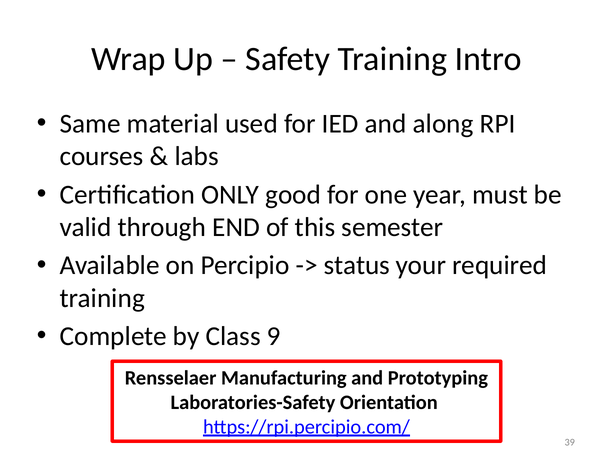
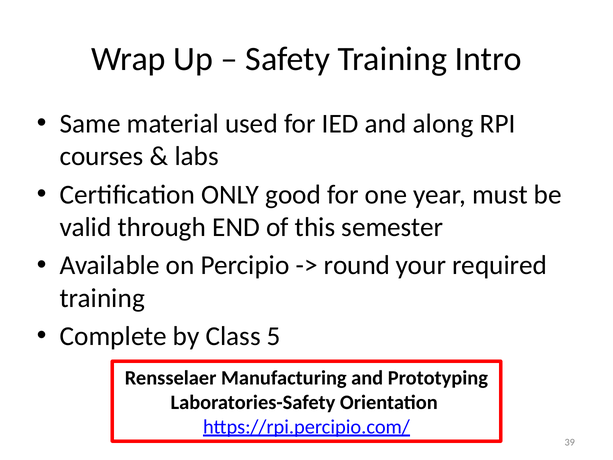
status: status -> round (357, 265)
9: 9 -> 5 (274, 336)
